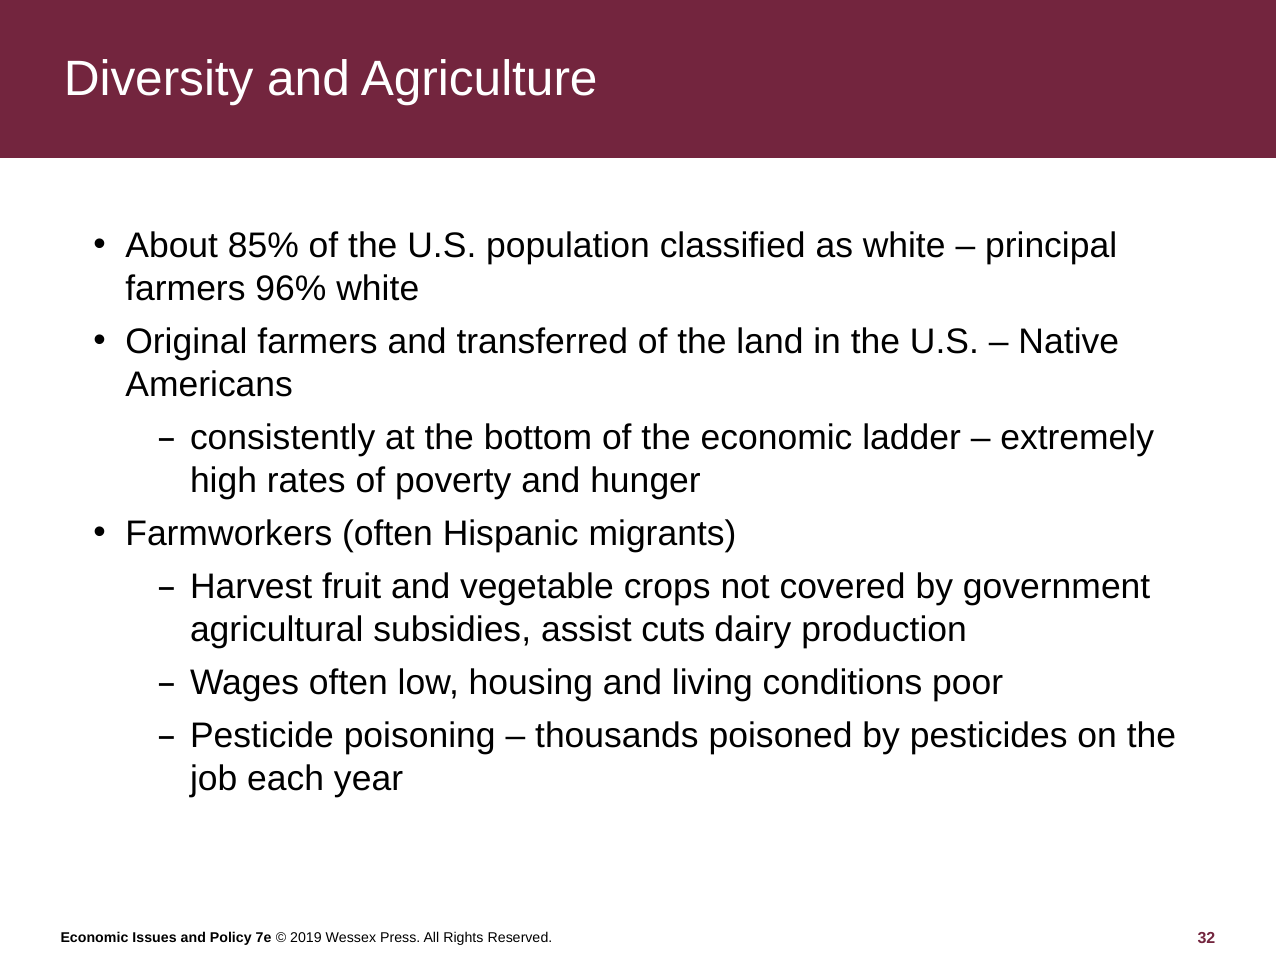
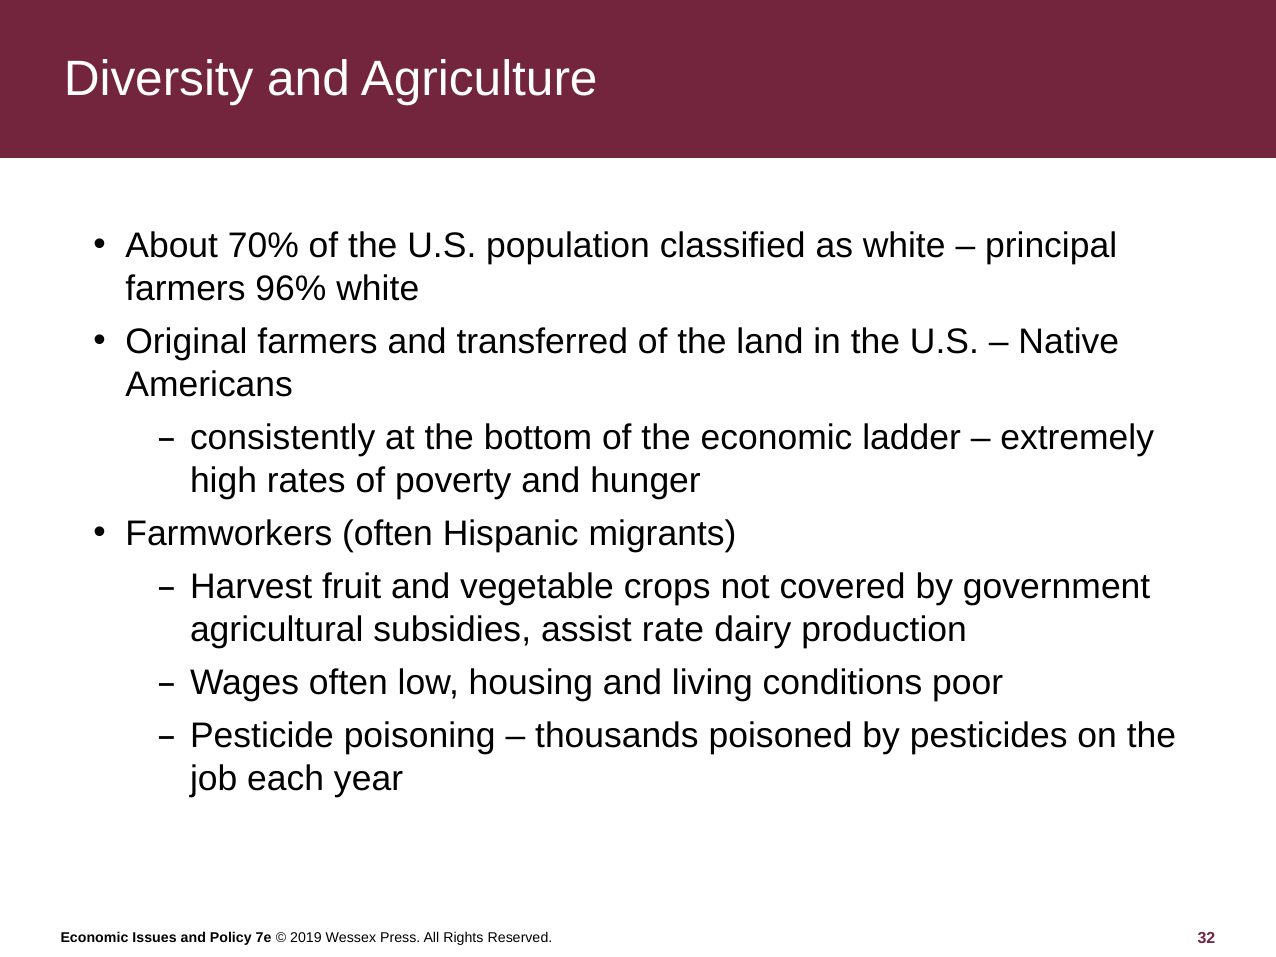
85%: 85% -> 70% (263, 246)
cuts: cuts -> rate (673, 630)
